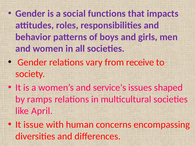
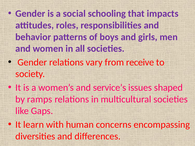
functions: functions -> schooling (107, 14)
April: April -> Gaps (42, 111)
issue: issue -> learn (34, 125)
